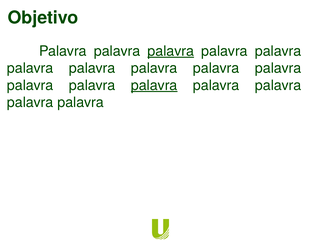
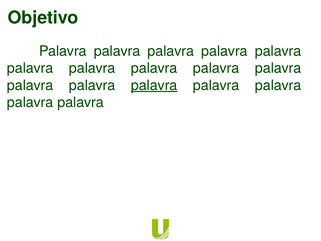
palavra underline: present -> none (171, 51)
